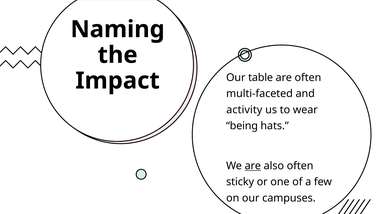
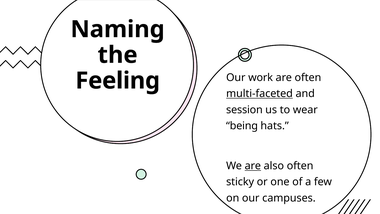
Impact: Impact -> Feeling (118, 81)
table: table -> work (261, 78)
multi-faceted underline: none -> present (259, 94)
activity: activity -> session (244, 110)
